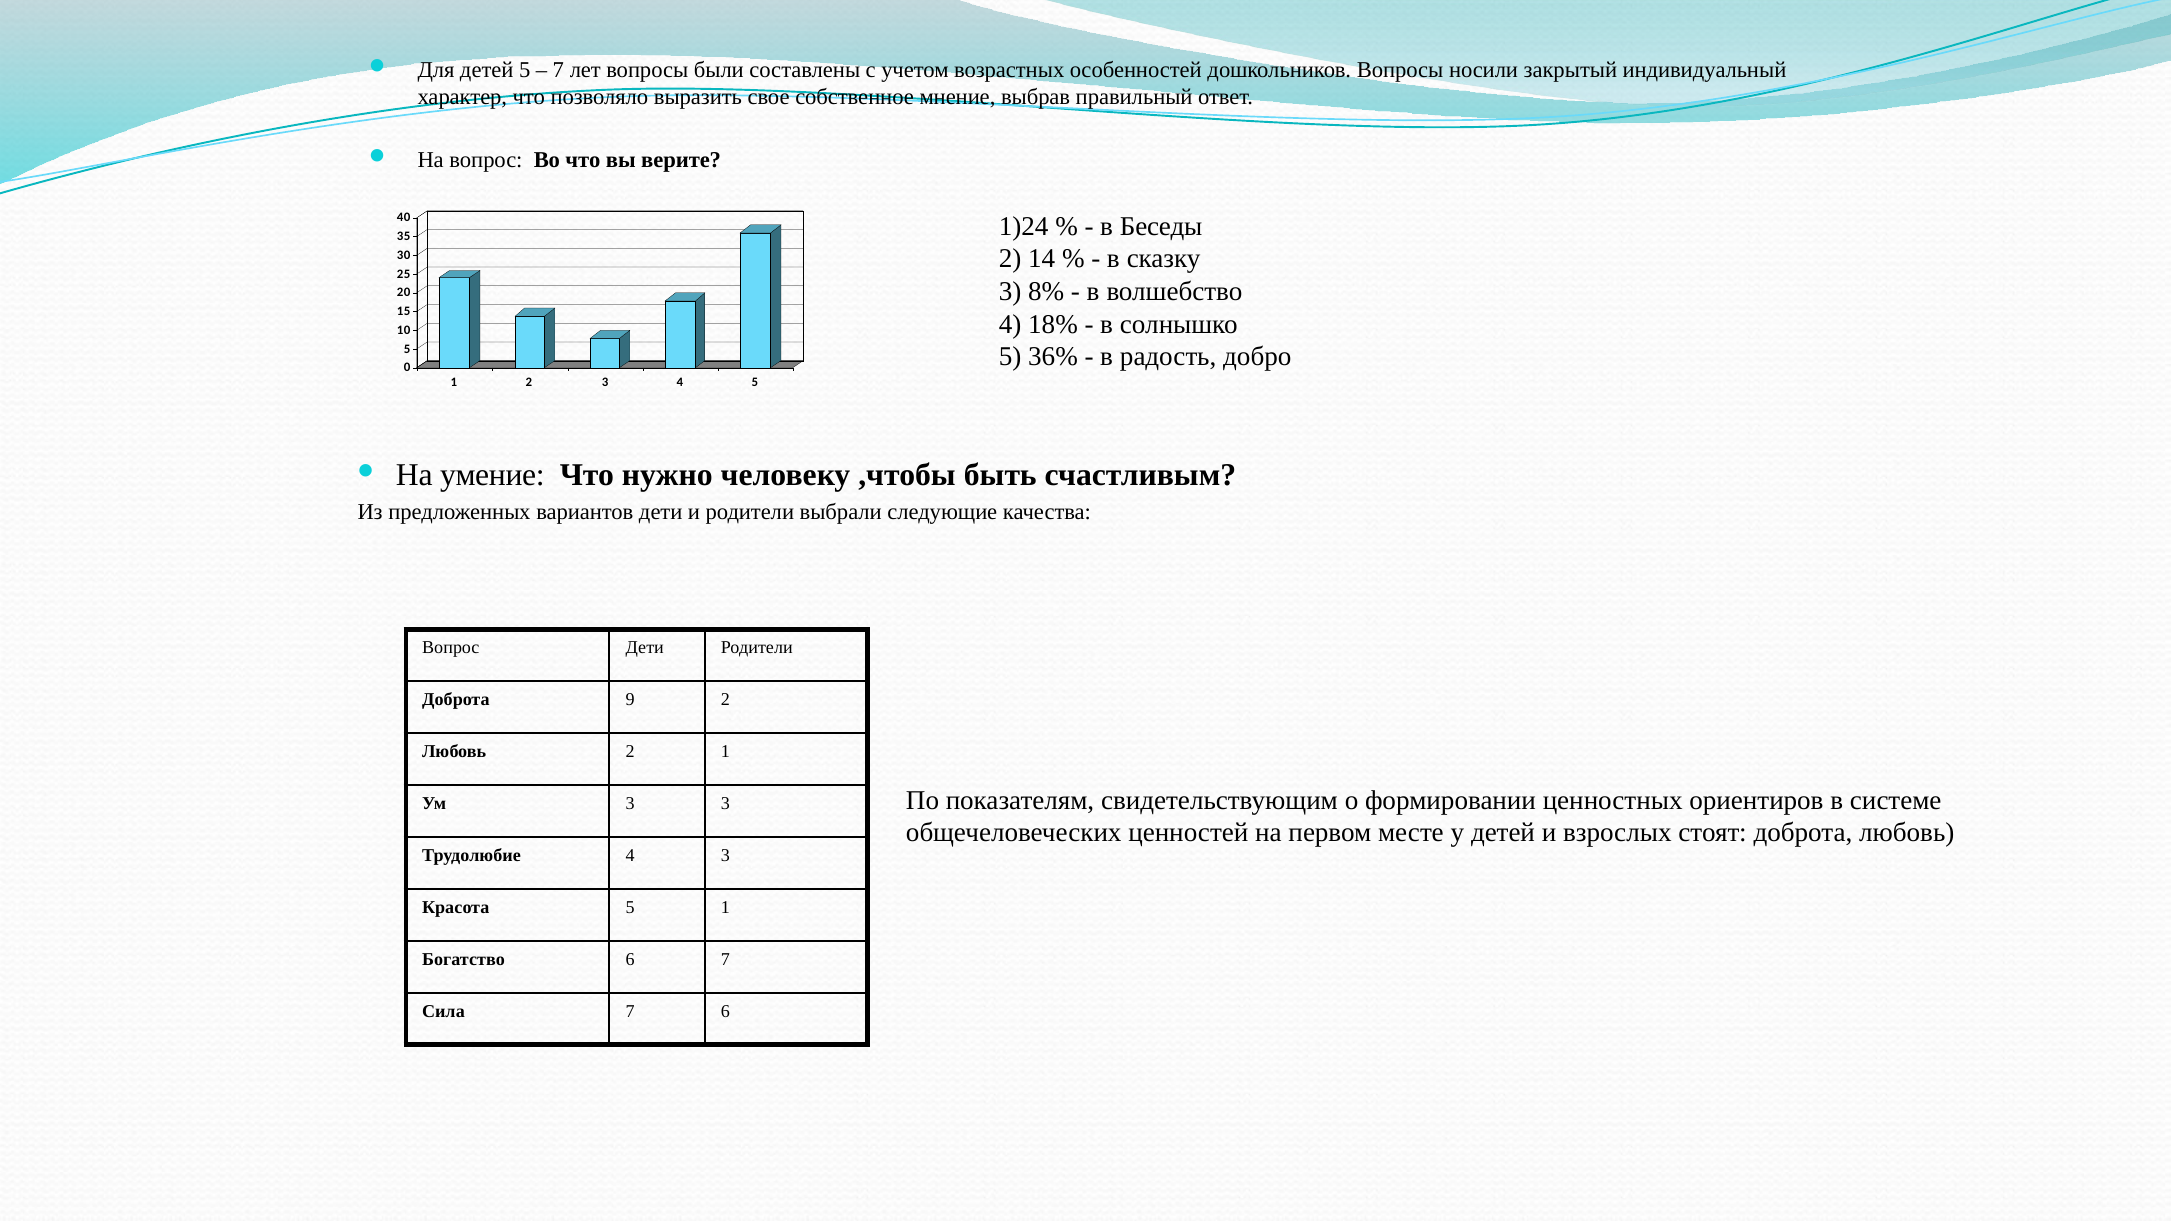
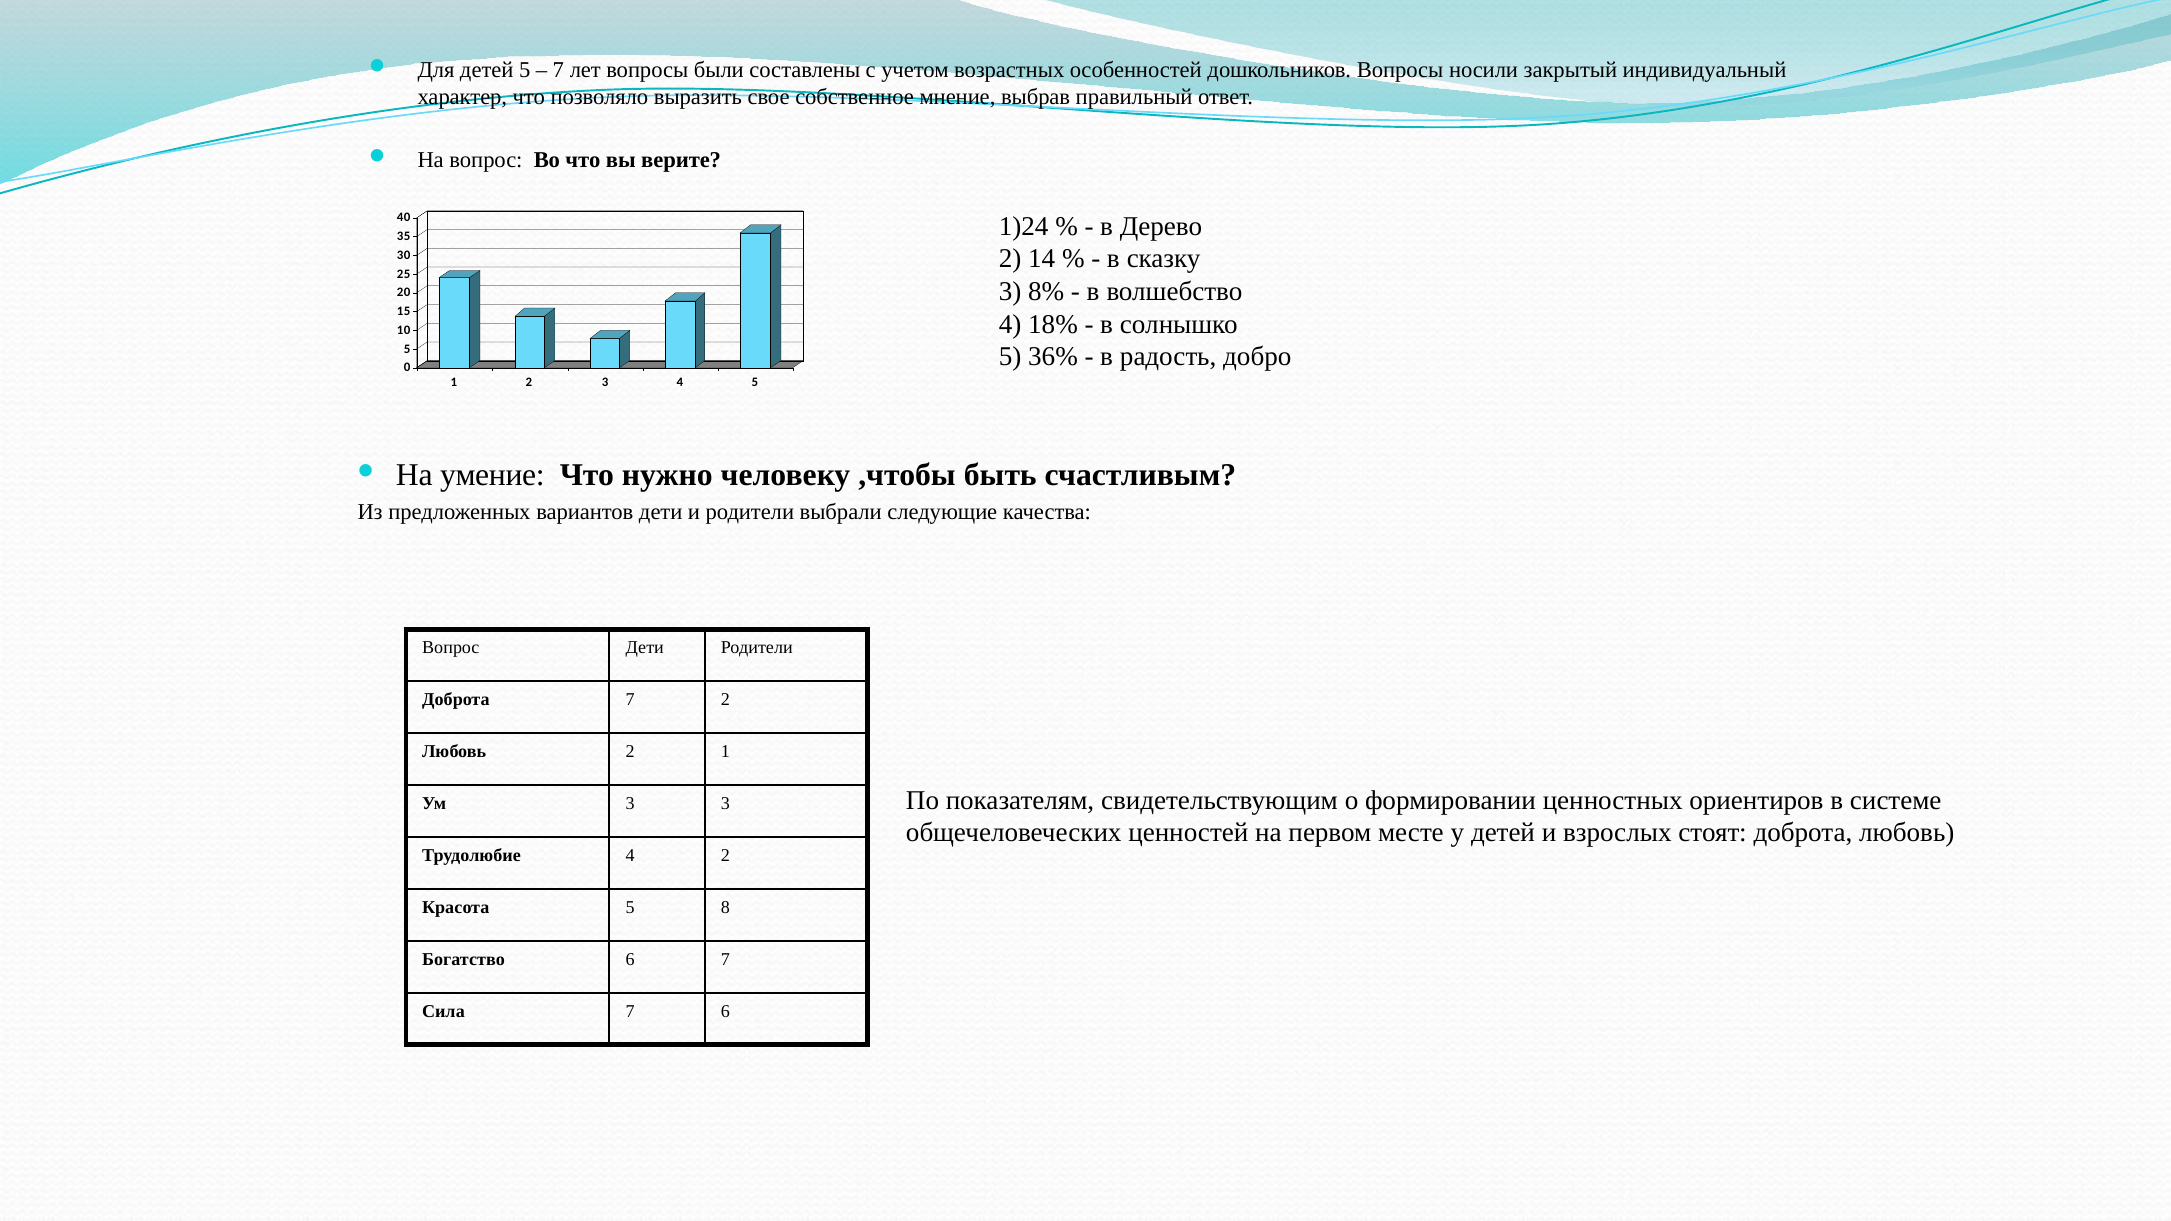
Беседы: Беседы -> Дерево (1161, 227)
Доброта 9: 9 -> 7 (630, 700)
4 3: 3 -> 2 (725, 856)
5 1: 1 -> 8 (725, 908)
